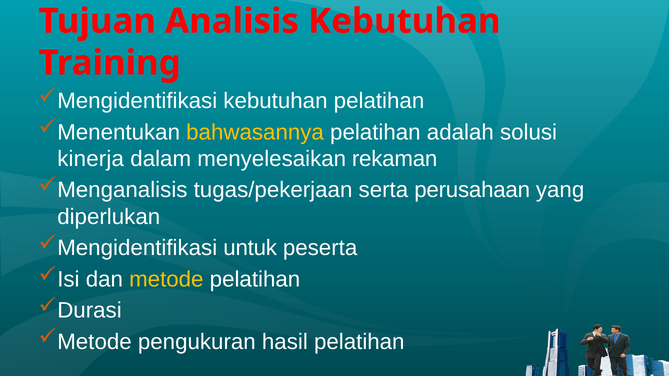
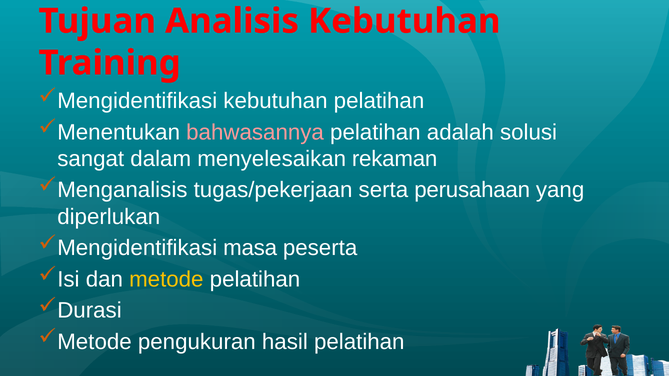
bahwasannya colour: yellow -> pink (255, 132)
kinerja: kinerja -> sangat (91, 159)
untuk: untuk -> masa (250, 248)
